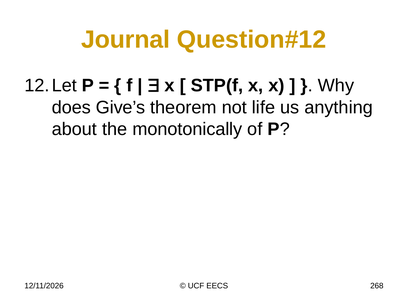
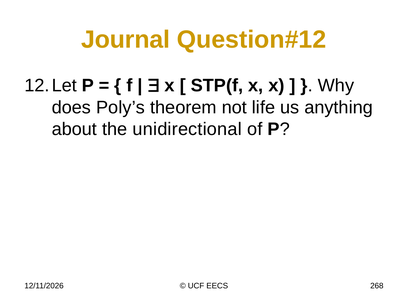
Give’s: Give’s -> Poly’s (121, 107)
monotonically: monotonically -> unidirectional (187, 129)
